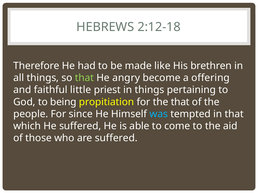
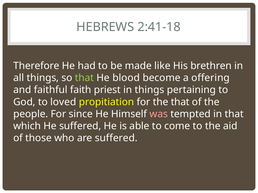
2:12-18: 2:12-18 -> 2:41-18 (159, 27)
angry: angry -> blood (126, 78)
little: little -> faith (81, 90)
being: being -> loved (63, 102)
was colour: light blue -> pink (159, 114)
